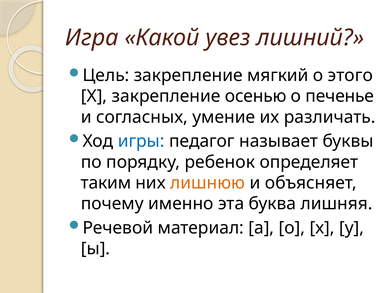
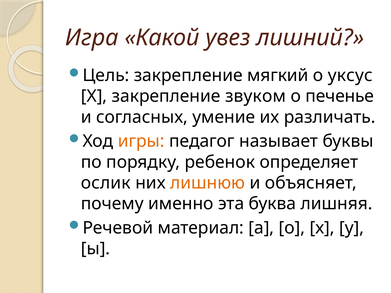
этого: этого -> уксус (350, 75)
осенью: осенью -> звуком (256, 96)
игры colour: blue -> orange (141, 141)
таким: таким -> ослик (106, 183)
